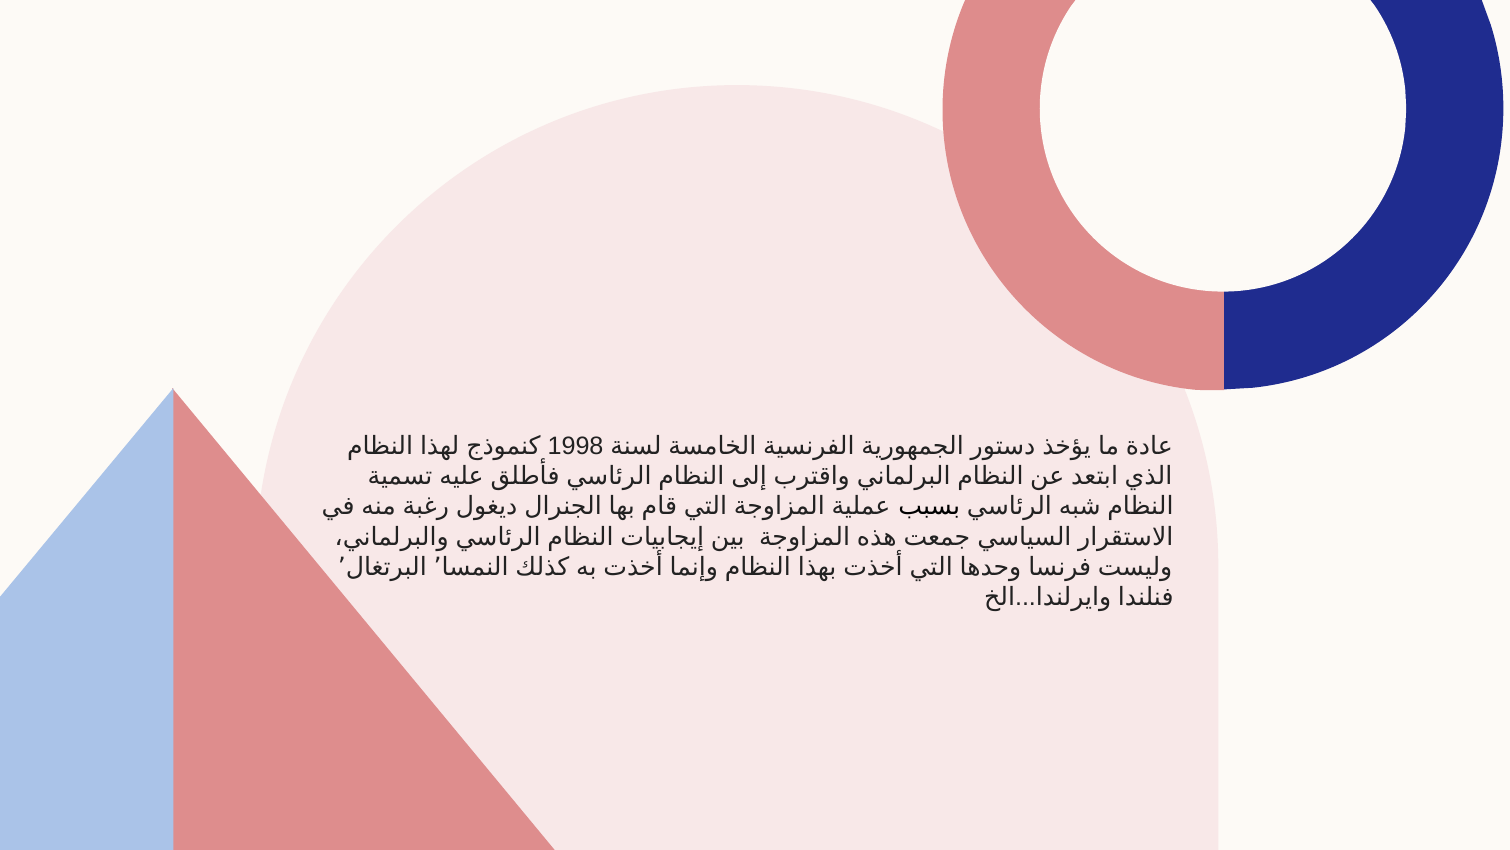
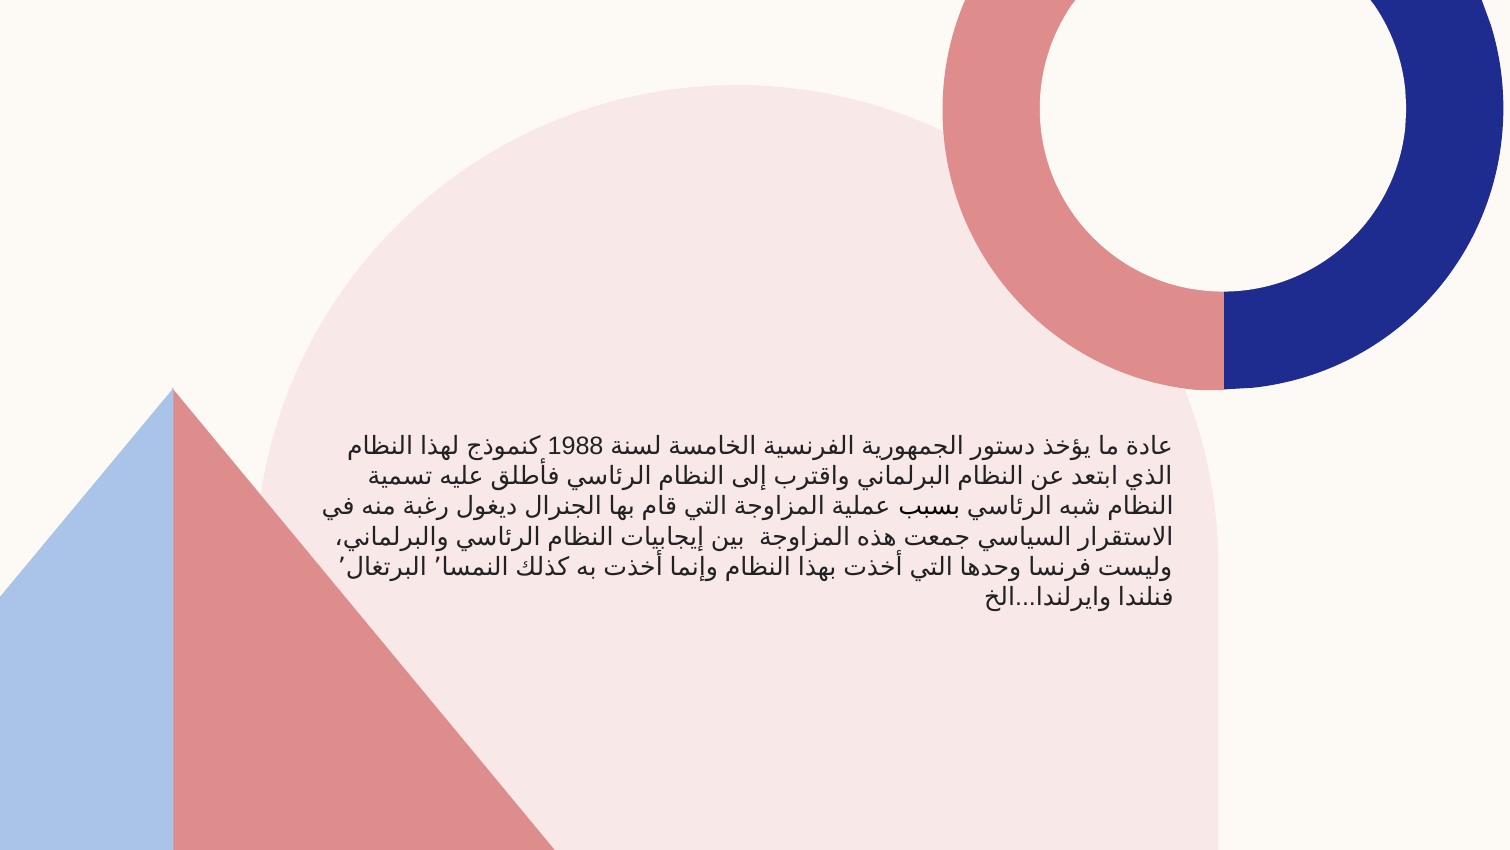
1998: 1998 -> 1988 (576, 446)
